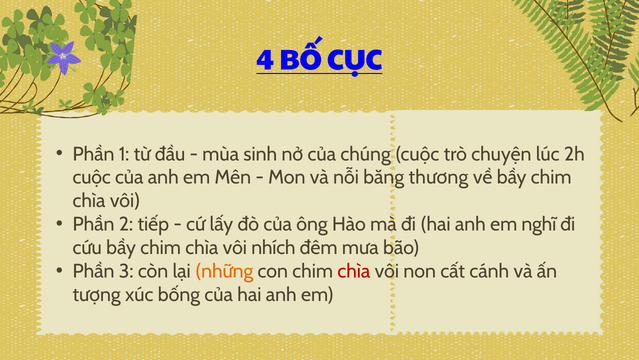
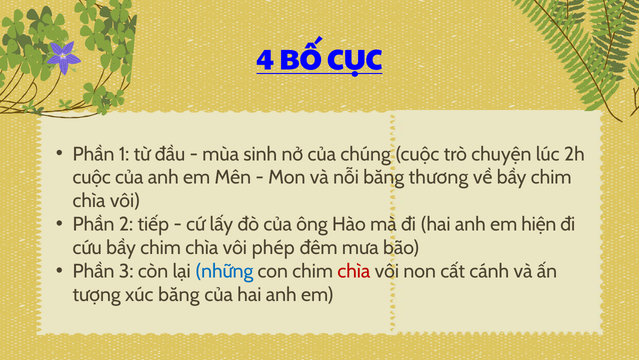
nghĩ: nghĩ -> hiện (539, 224)
nhích: nhích -> phép (273, 248)
những colour: orange -> blue (224, 271)
xúc bống: bống -> băng (179, 294)
